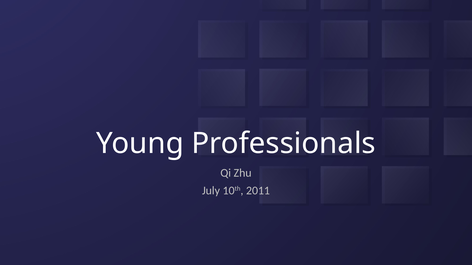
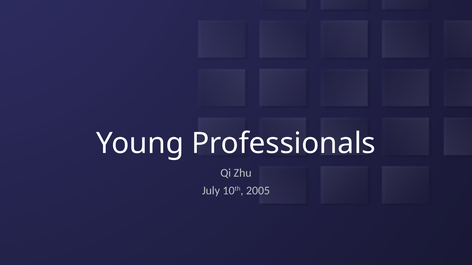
2011: 2011 -> 2005 (258, 191)
